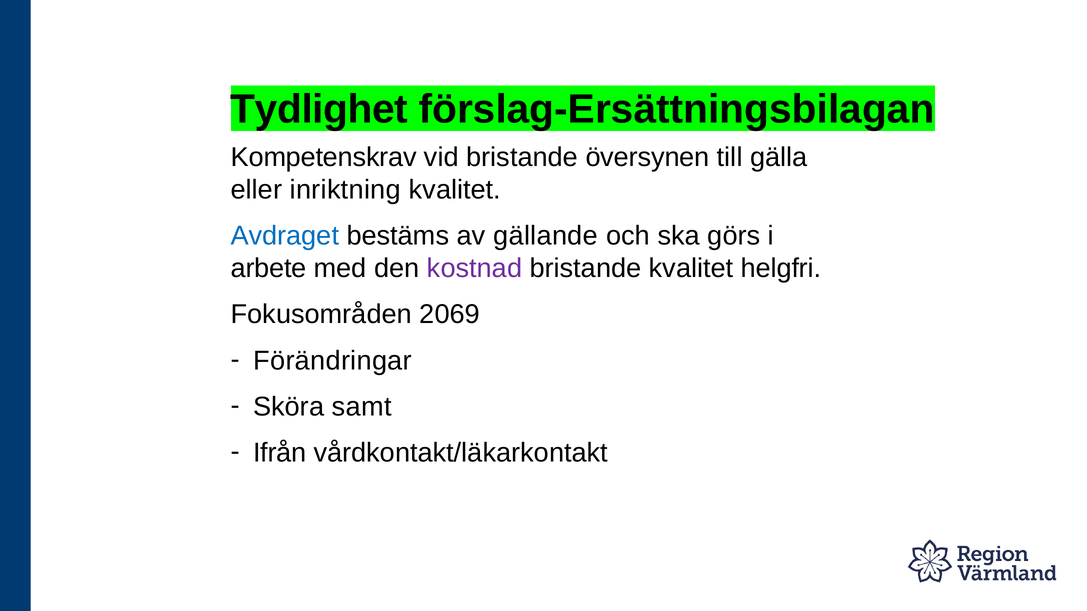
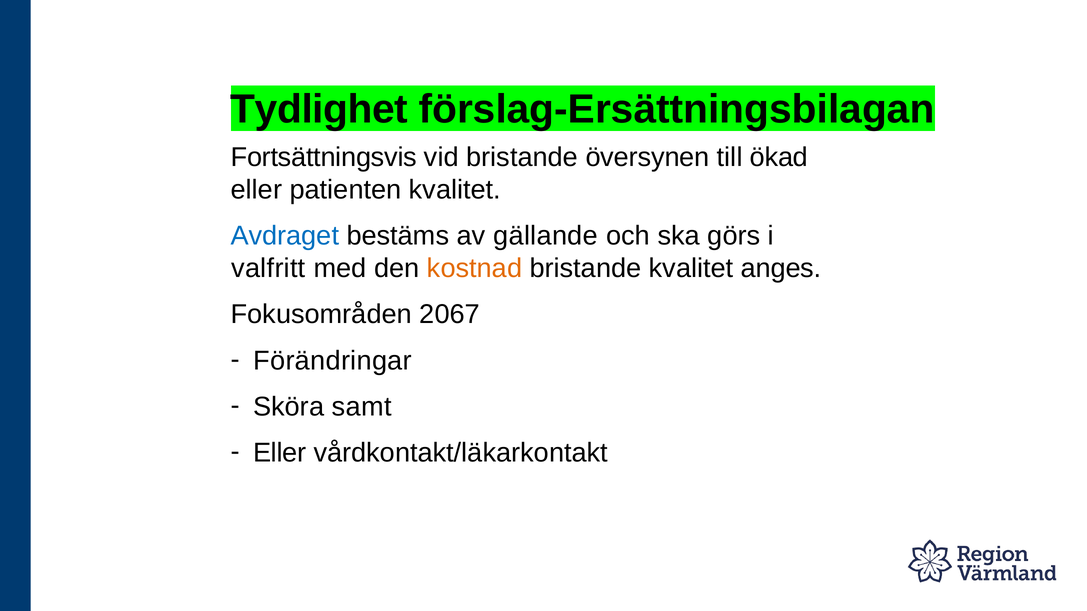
Kompetenskrav: Kompetenskrav -> Fortsättningsvis (324, 157)
gälla: gälla -> ökad (779, 157)
inriktning: inriktning -> patienten (346, 190)
arbete: arbete -> valfritt (268, 269)
kostnad colour: purple -> orange (475, 269)
helgfri: helgfri -> anges (781, 269)
2069: 2069 -> 2067 (450, 315)
Ifrån: Ifrån -> Eller (280, 453)
